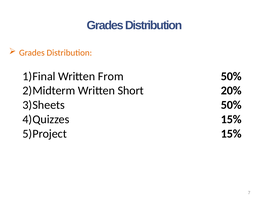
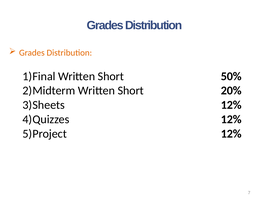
From: From -> Short (111, 76)
50%: 50% -> 12% (231, 105)
15%: 15% -> 12% (231, 119)
15%: 15% -> 12% (231, 134)
